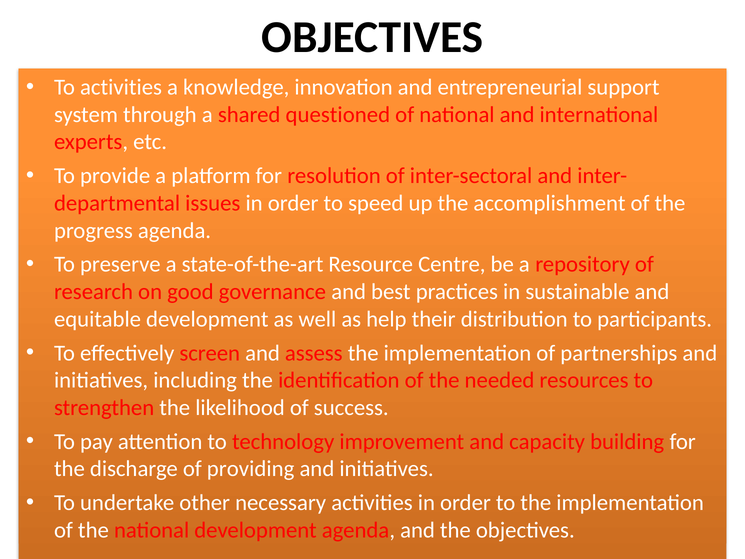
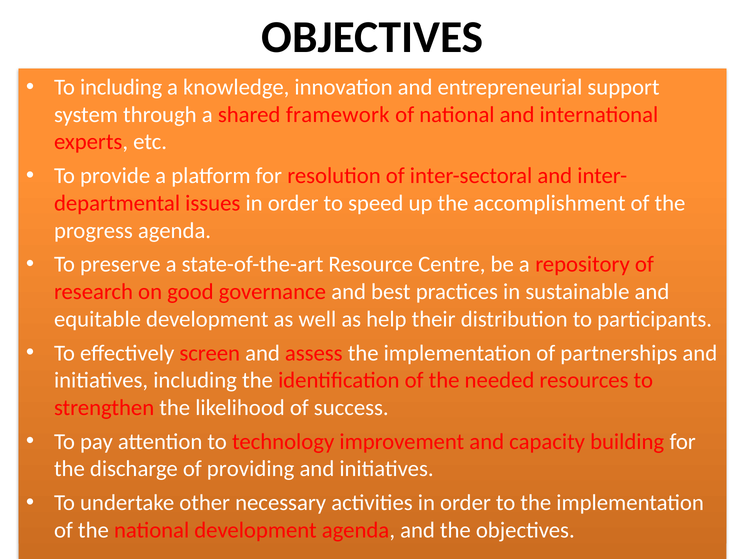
To activities: activities -> including (121, 87)
questioned: questioned -> framework (338, 115)
